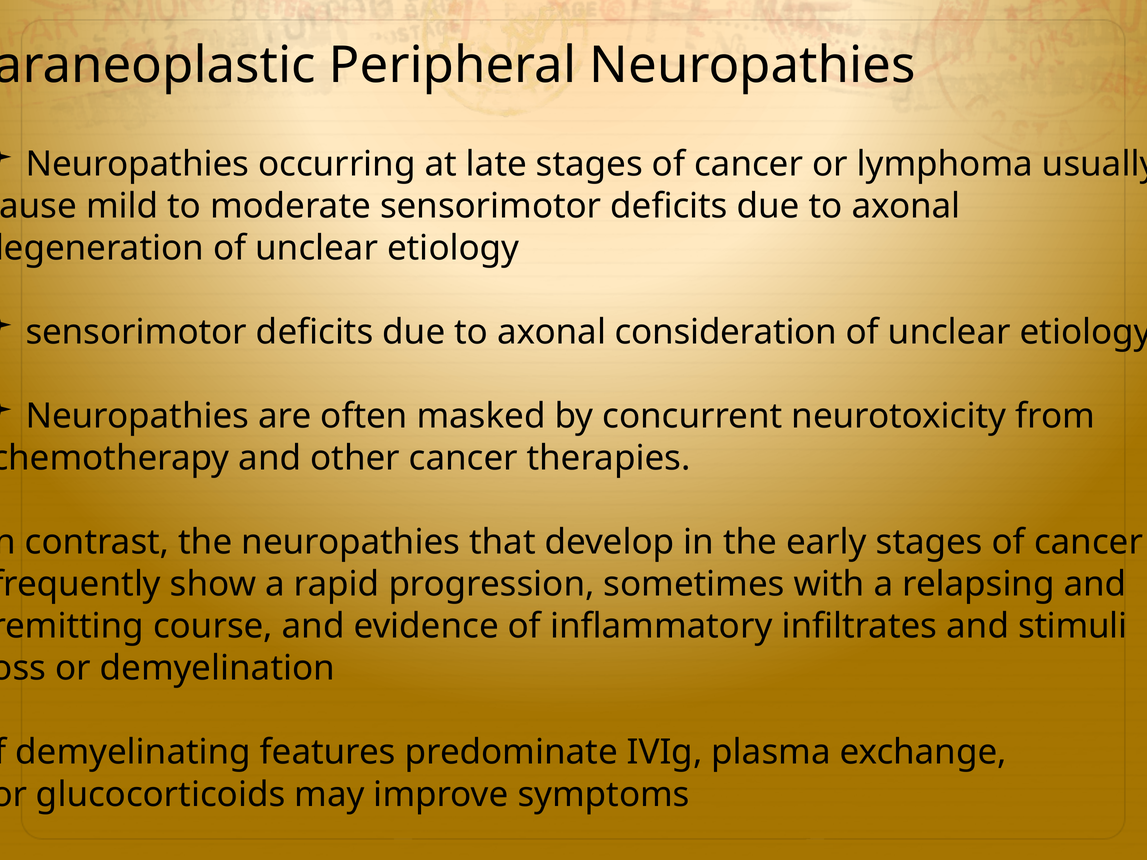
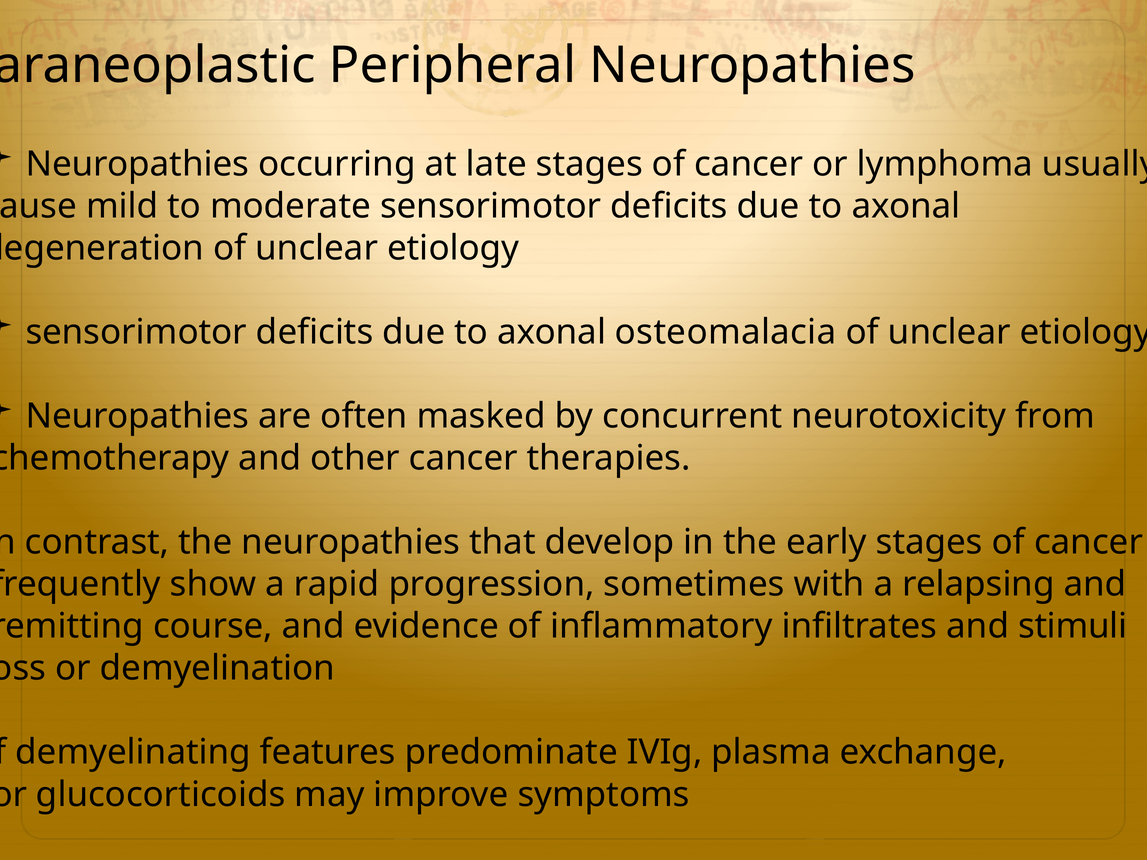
consideration: consideration -> osteomalacia (726, 332)
